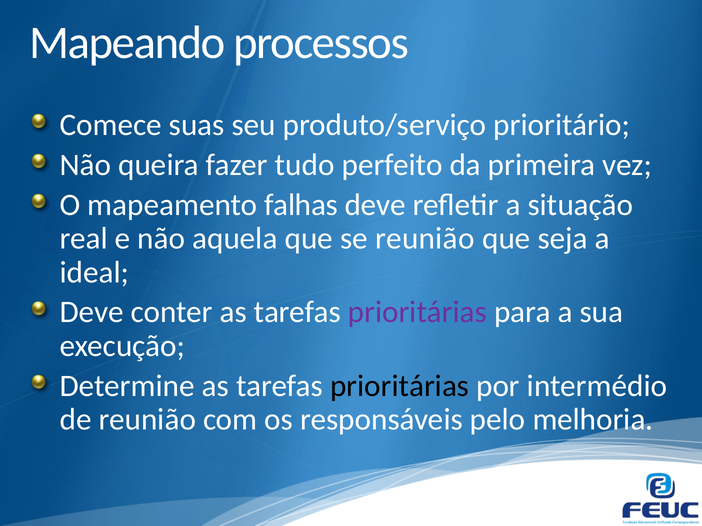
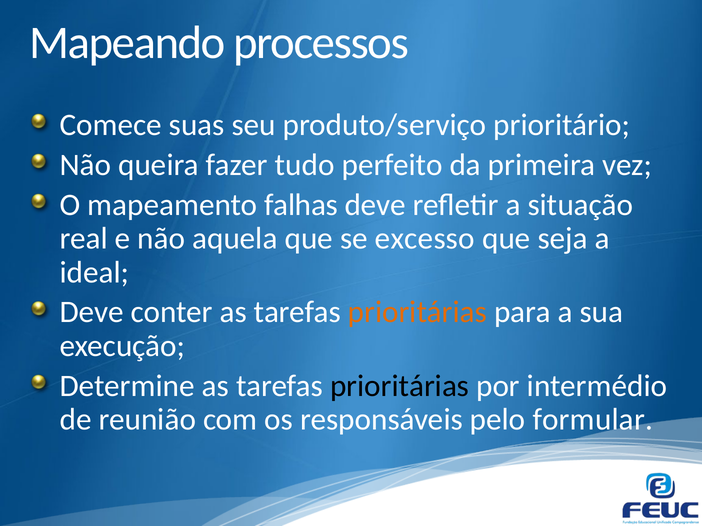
se reunião: reunião -> excesso (425, 239)
prioritárias colour: purple -> orange (417, 312)
melhoria: melhoria -> formular (593, 420)
